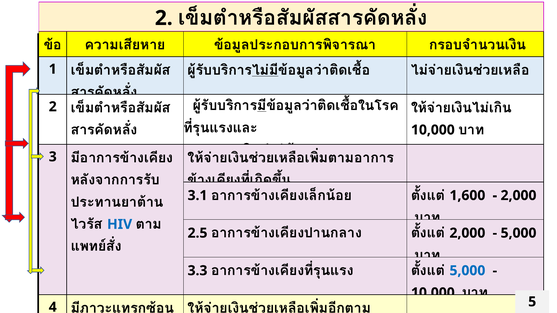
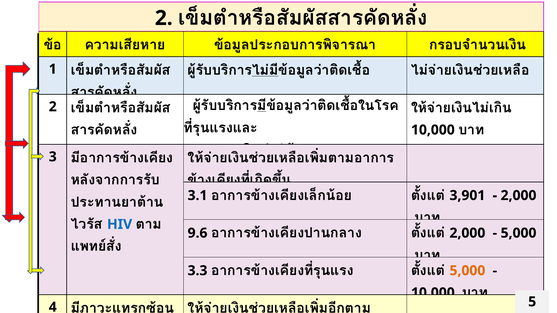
1,600: 1,600 -> 3,901 (467, 196)
2.5: 2.5 -> 9.6 (198, 233)
5,000 colour: blue -> orange (467, 271)
